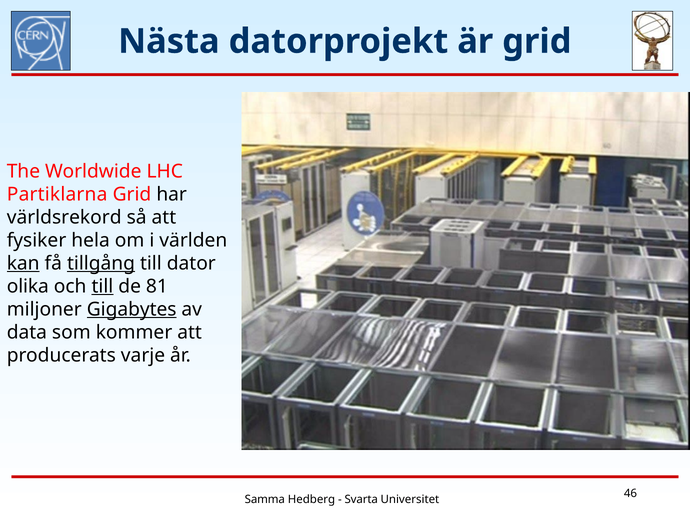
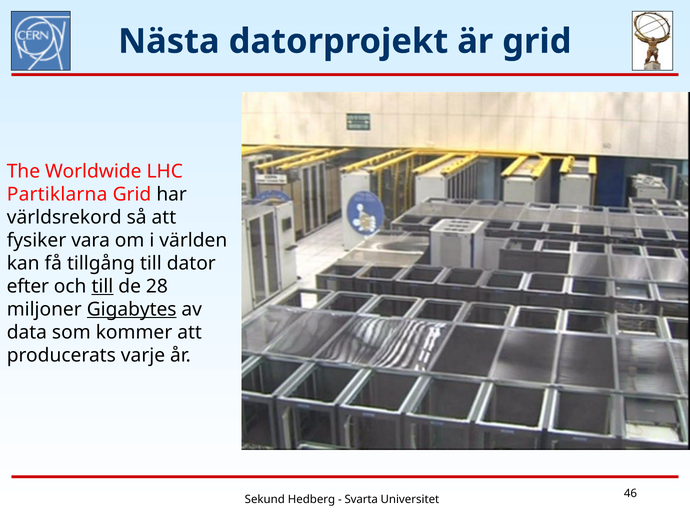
hela: hela -> vara (91, 240)
kan underline: present -> none (23, 264)
tillgång underline: present -> none (101, 264)
olika: olika -> efter (28, 287)
81: 81 -> 28 (157, 287)
Samma: Samma -> Sekund (265, 500)
